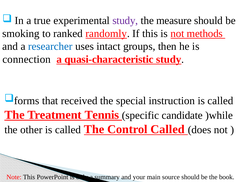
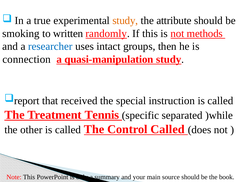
study colour: purple -> orange (125, 21)
measure: measure -> attribute (174, 21)
ranked: ranked -> written (68, 34)
quasi-characteristic: quasi-characteristic -> quasi-manipulation (109, 59)
forms: forms -> report (27, 101)
candidate: candidate -> separated (182, 115)
